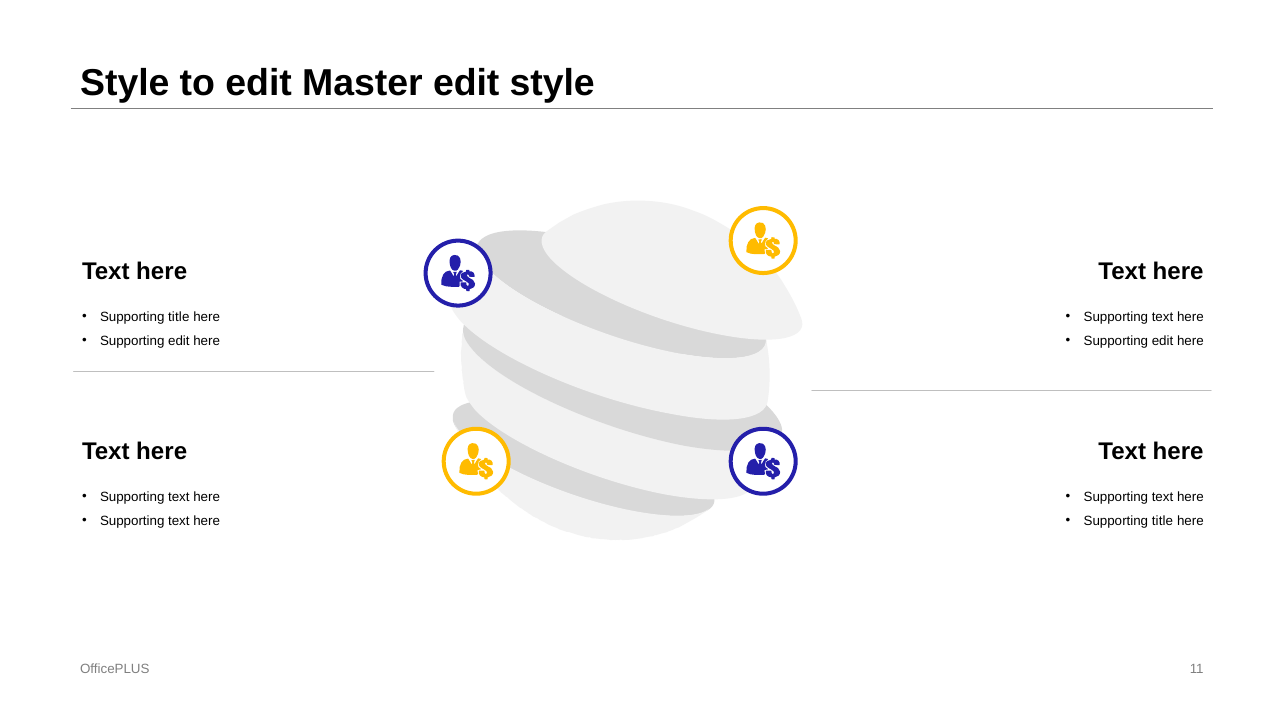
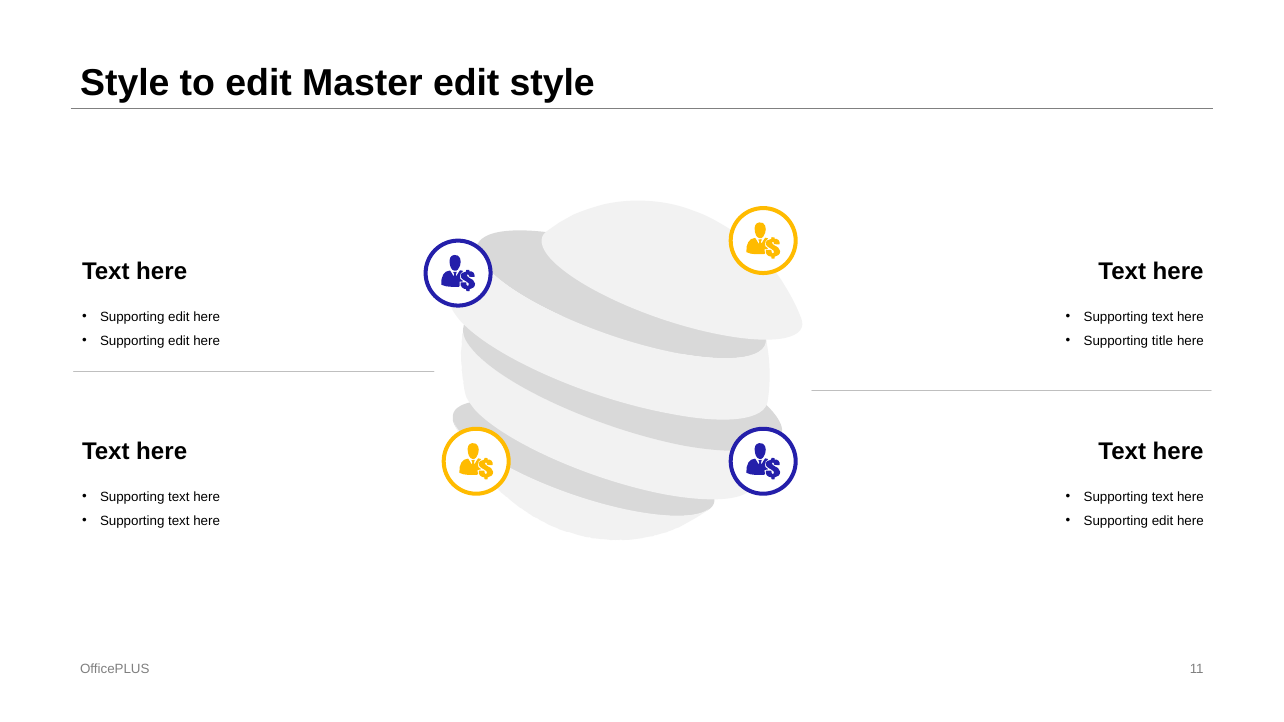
title: title -> edit (179, 317)
edit: edit -> title (1163, 341)
title: title -> edit (1163, 521)
